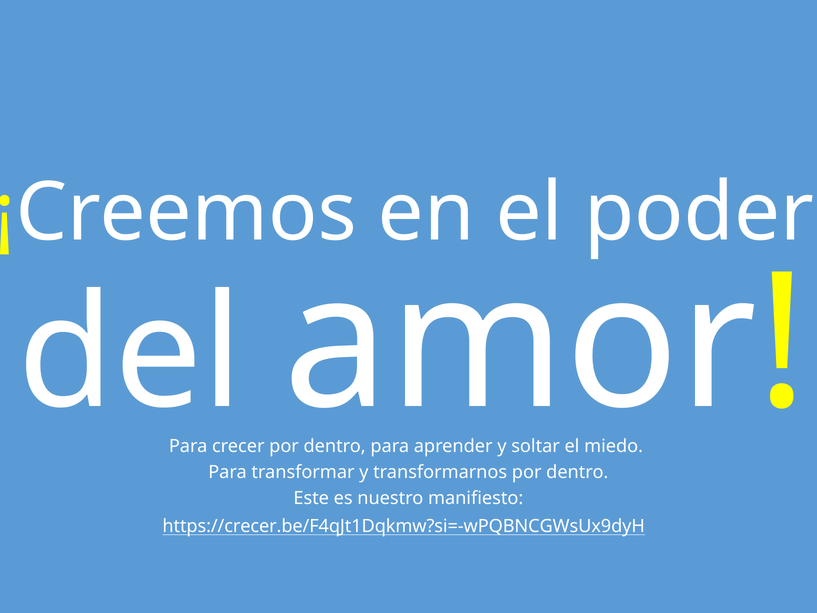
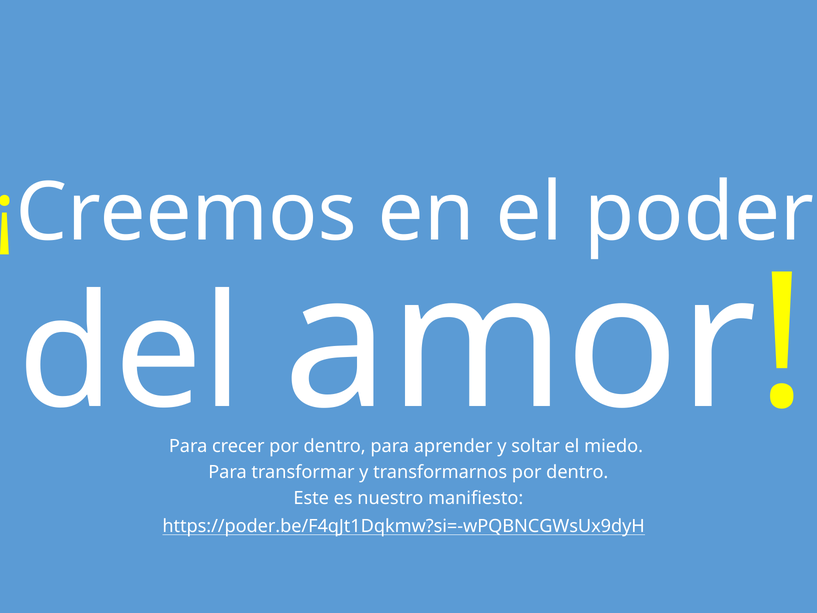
https://crecer.be/F4qJt1Dqkmw?si=-wPQBNCGWsUx9dyH: https://crecer.be/F4qJt1Dqkmw?si=-wPQBNCGWsUx9dyH -> https://poder.be/F4qJt1Dqkmw?si=-wPQBNCGWsUx9dyH (404, 526)
